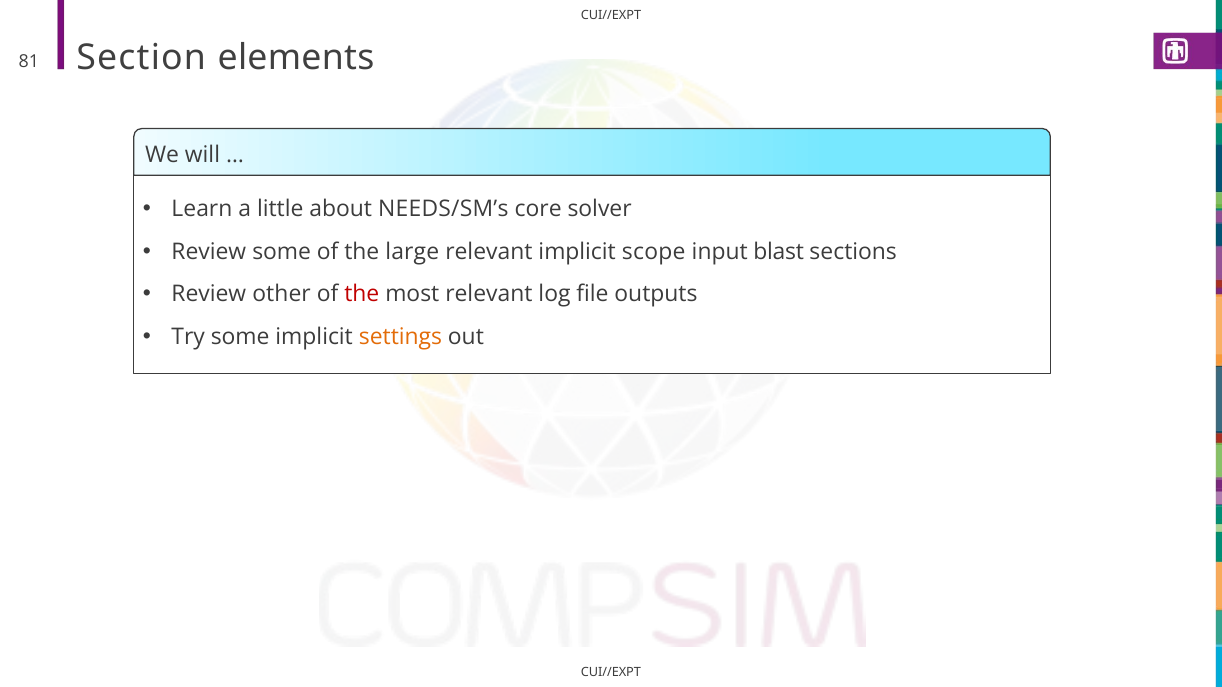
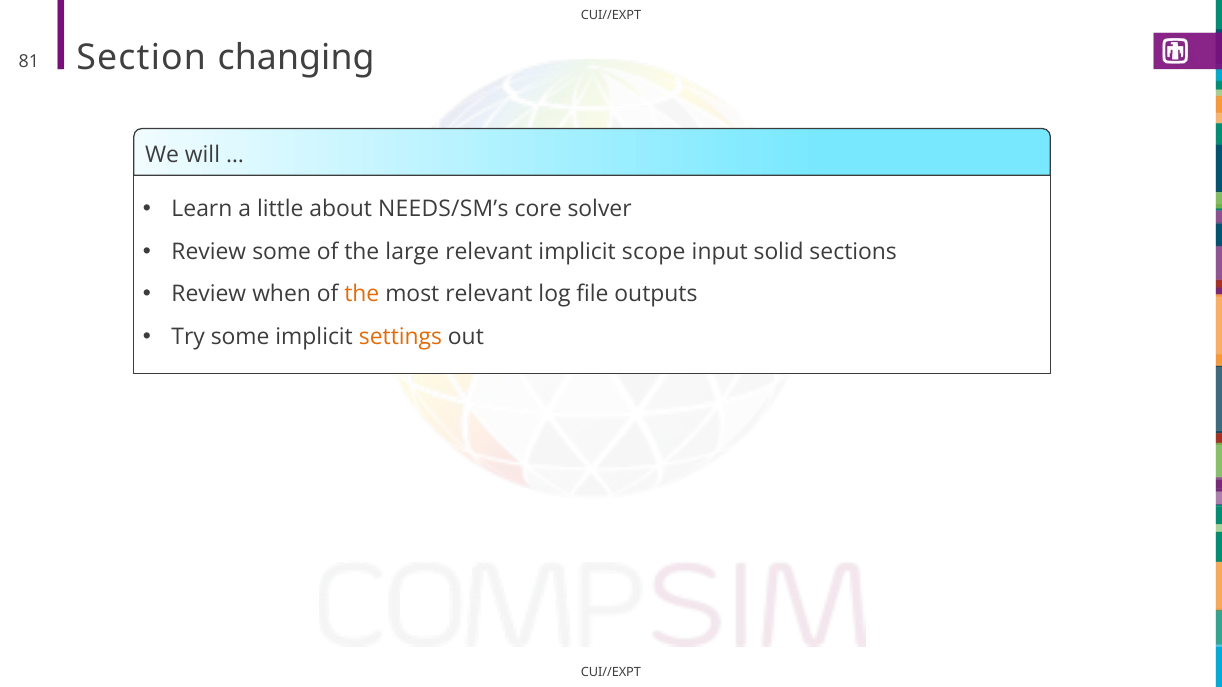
elements: elements -> changing (296, 58)
blast: blast -> solid (779, 252)
other: other -> when (282, 295)
the colour: red -> orange (362, 295)
